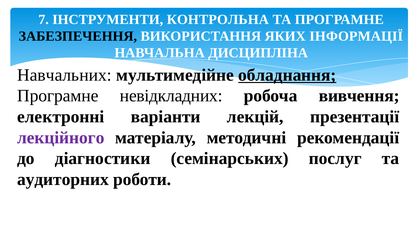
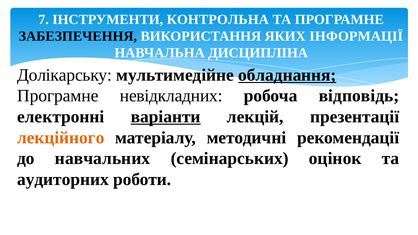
Навчальних: Навчальних -> Долікарську (65, 75)
вивчення: вивчення -> відповідь (359, 96)
варіанти underline: none -> present (166, 117)
лекційного colour: purple -> orange (61, 138)
діагностики: діагностики -> навчальних (103, 159)
послуг: послуг -> оцінок (335, 159)
